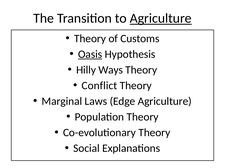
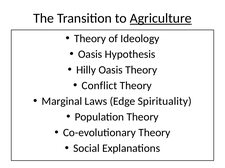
Customs: Customs -> Ideology (140, 39)
Oasis underline: present -> none (90, 54)
Hilly Ways: Ways -> Oasis (111, 70)
Edge Agriculture: Agriculture -> Spirituality (165, 102)
